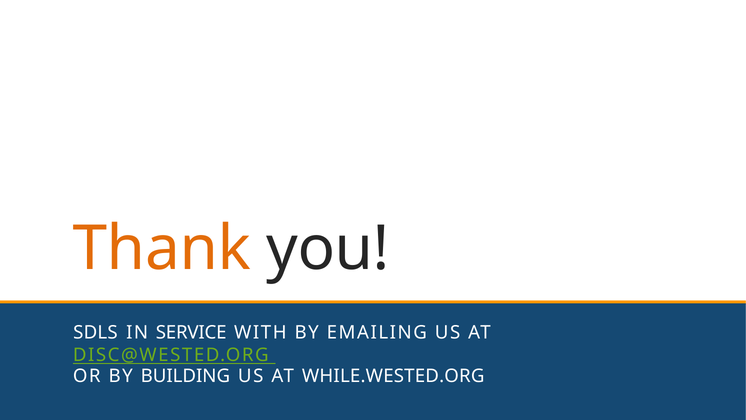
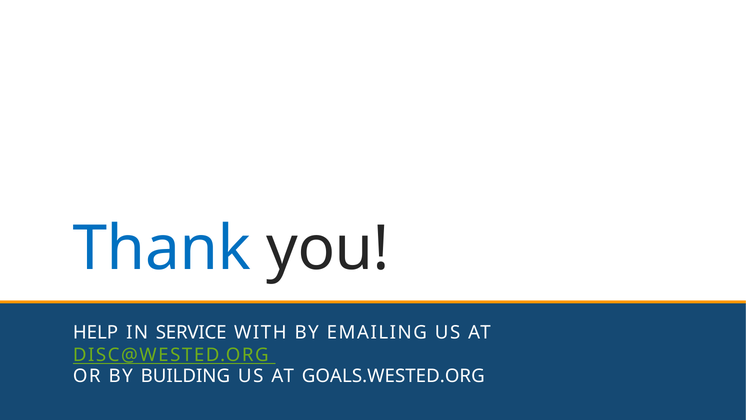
Thank colour: orange -> blue (162, 249)
SDLS: SDLS -> HELP (96, 332)
WHILE.WESTED.ORG: WHILE.WESTED.ORG -> GOALS.WESTED.ORG (393, 376)
